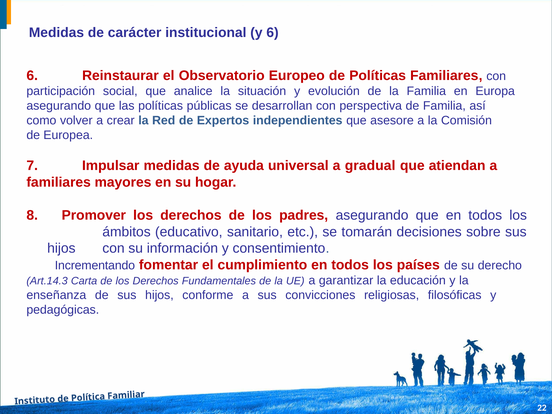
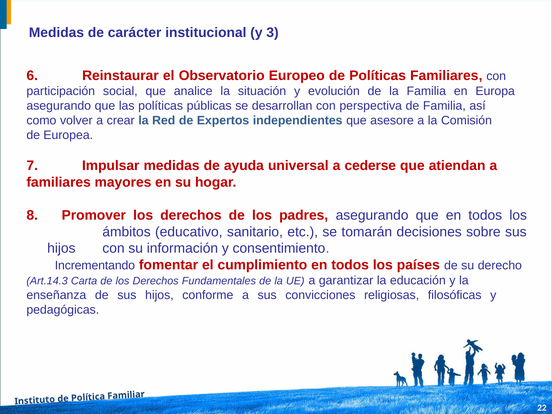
y 6: 6 -> 3 (272, 33)
gradual: gradual -> cederse (370, 166)
